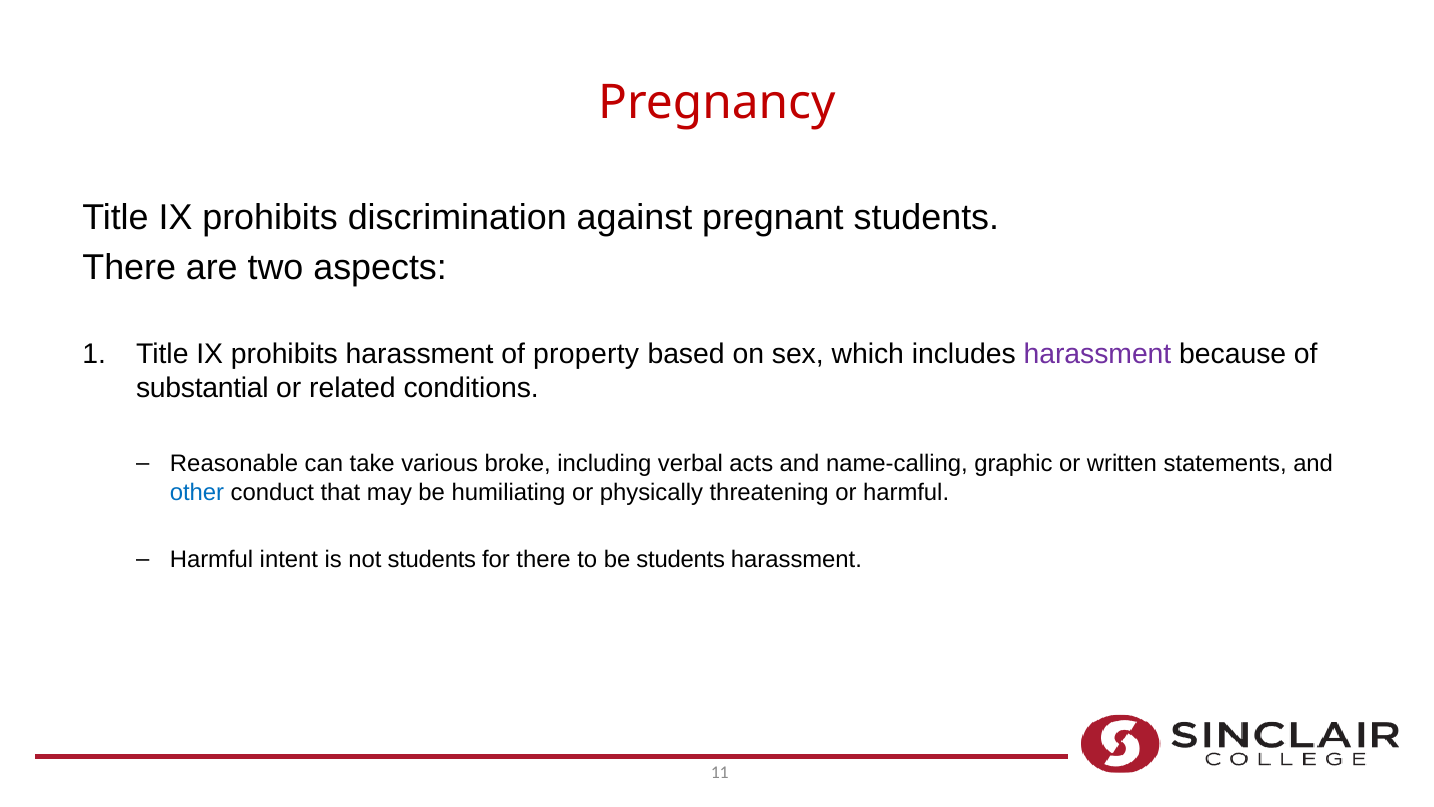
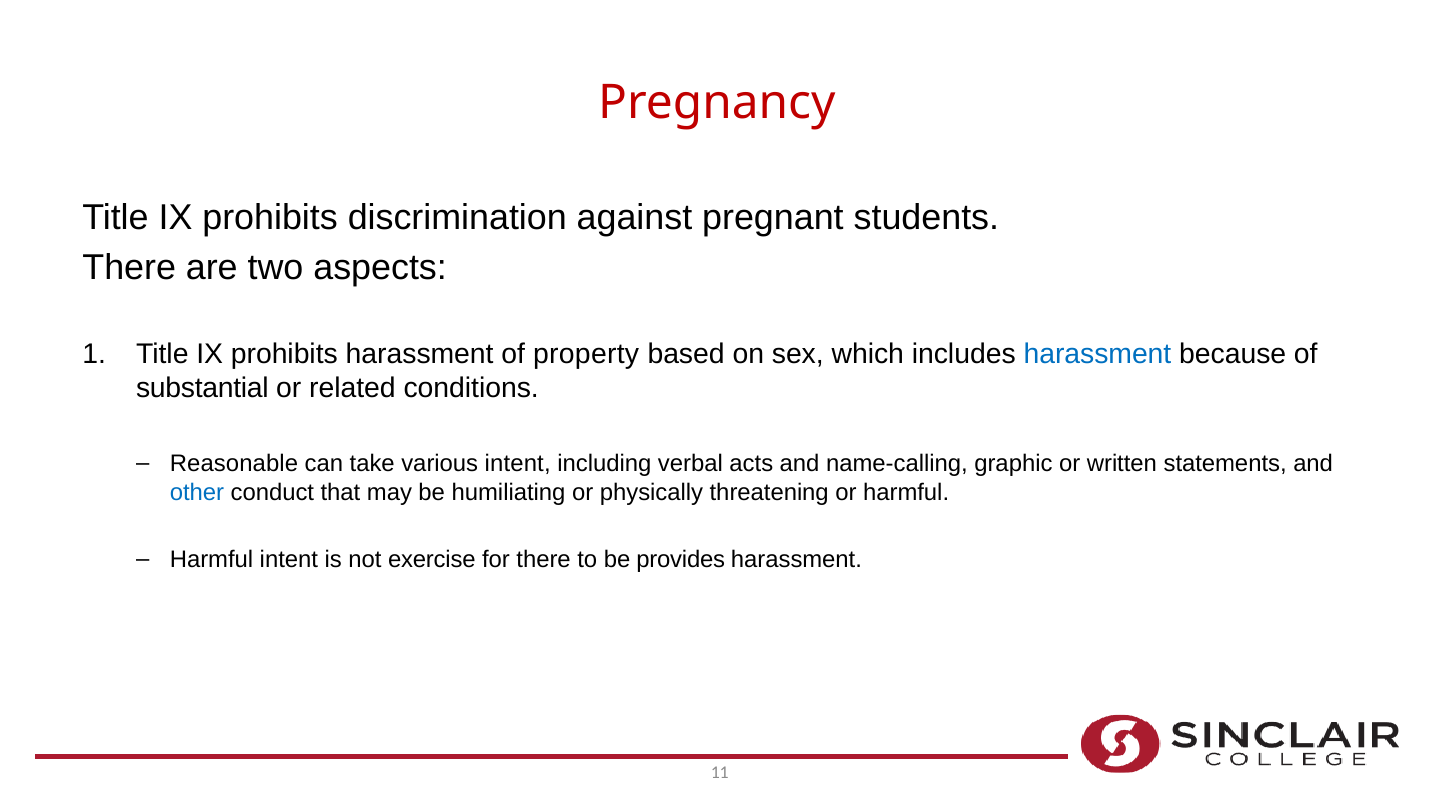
harassment colour: purple -> blue (1097, 354)
various broke: broke -> intent (518, 464)
not students: students -> exercise (432, 559)
be students: students -> provides (681, 559)
